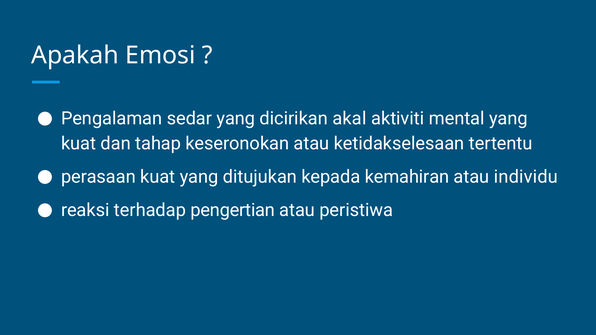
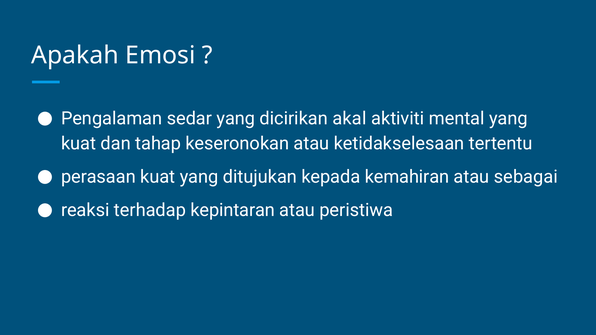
individu: individu -> sebagai (526, 177)
pengertian: pengertian -> kepintaran (233, 210)
